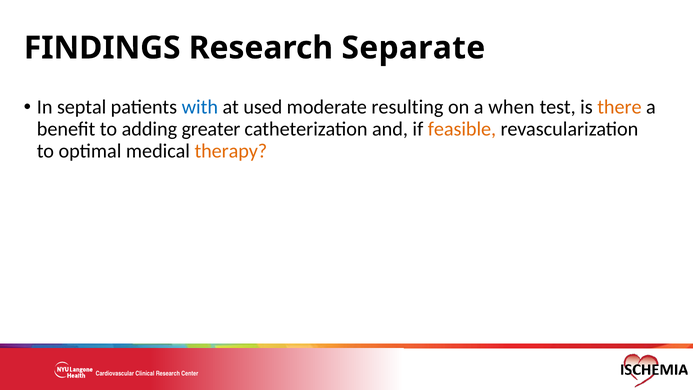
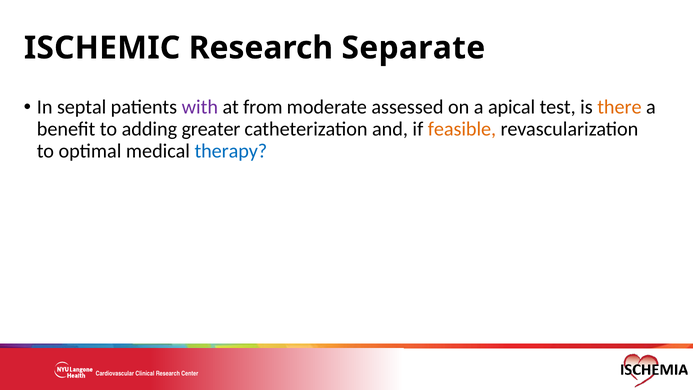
FINDINGS: FINDINGS -> ISCHEMIC (102, 48)
with colour: blue -> purple (200, 107)
used: used -> from (263, 107)
resulting: resulting -> assessed (407, 107)
when: when -> apical (512, 107)
therapy colour: orange -> blue (231, 151)
